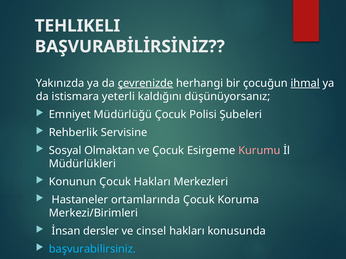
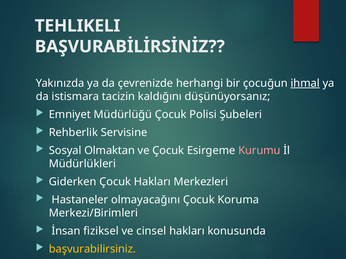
çevrenizde underline: present -> none (145, 83)
yeterli: yeterli -> tacizin (118, 97)
Konunun: Konunun -> Giderken (73, 182)
ortamlarında: ortamlarında -> olmayacağını (146, 200)
dersler: dersler -> fiziksel (101, 231)
başvurabilirsiniz colour: light blue -> yellow (92, 250)
